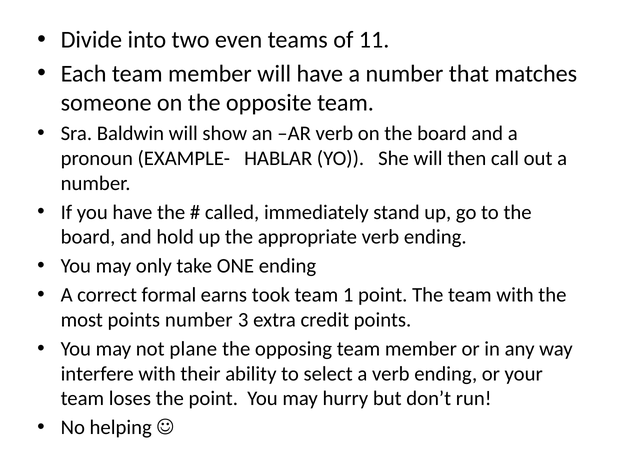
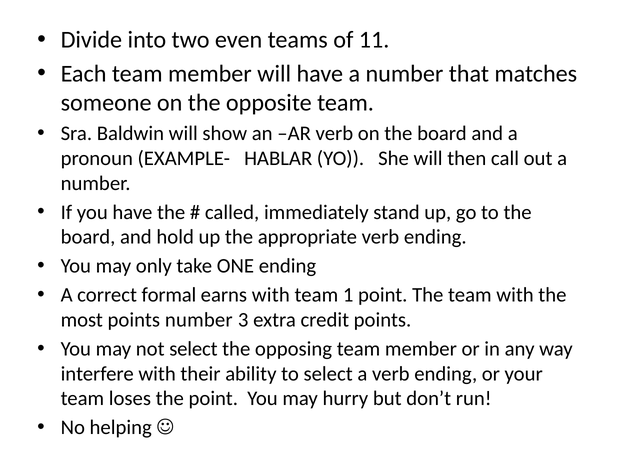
earns took: took -> with (271, 295)
not plane: plane -> select (193, 349)
